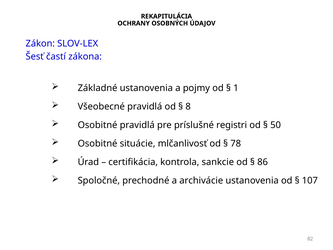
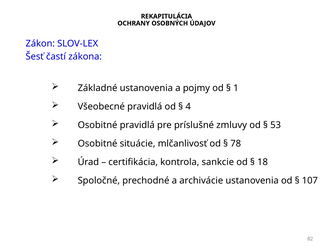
8: 8 -> 4 (188, 106)
registri: registri -> zmluvy (232, 125)
50: 50 -> 53 (276, 125)
86: 86 -> 18 (263, 162)
